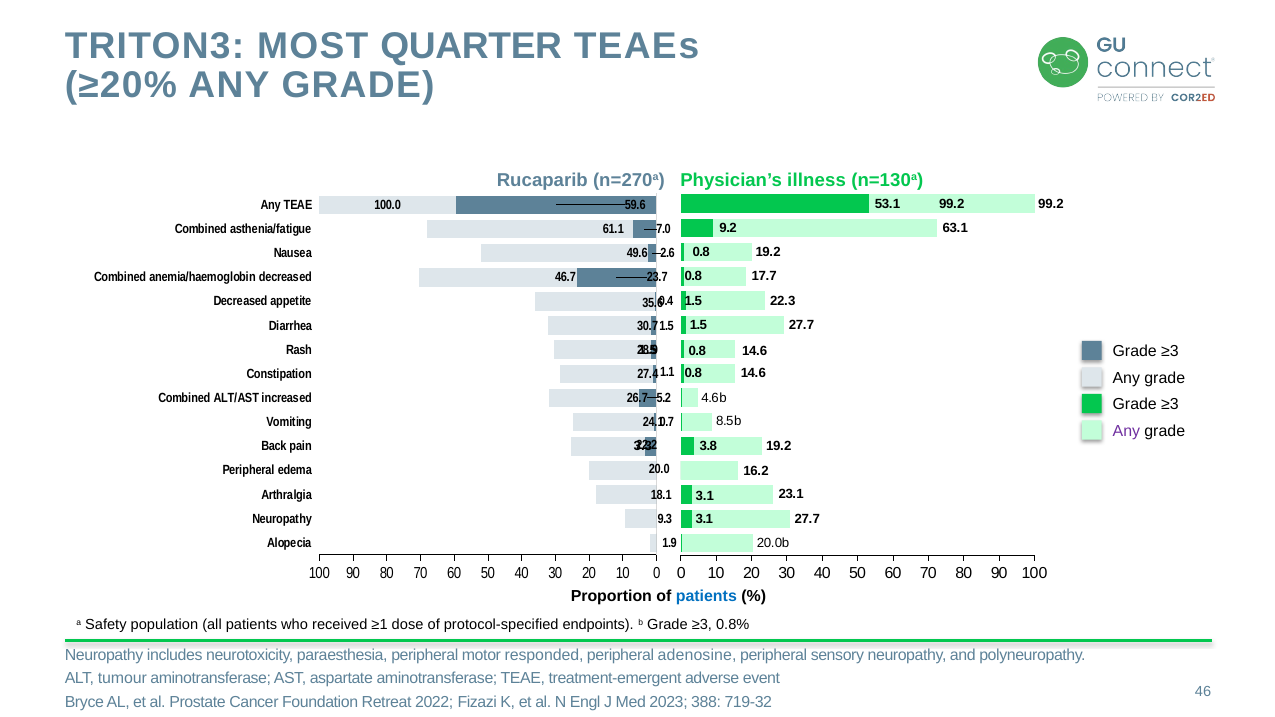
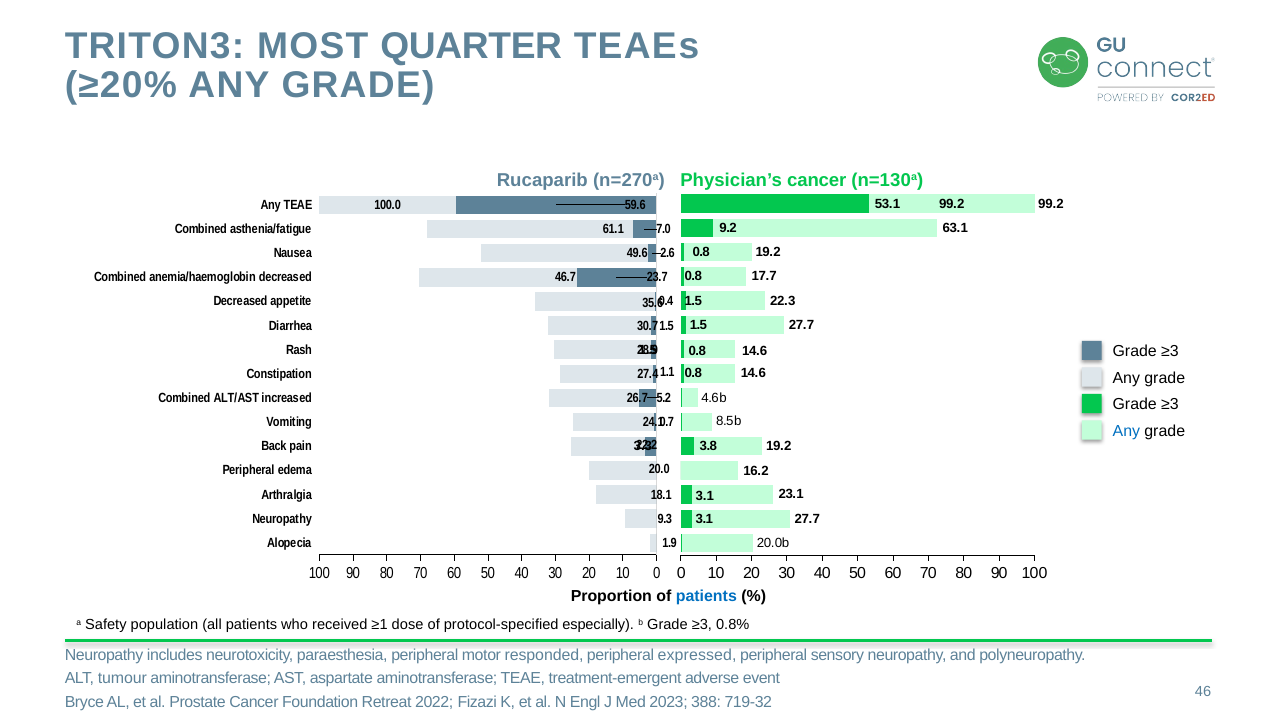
Physician’s illness: illness -> cancer (817, 180)
Any colour: purple -> blue (1126, 431)
endpoints: endpoints -> especially (598, 625)
adenosine: adenosine -> expressed (697, 656)
